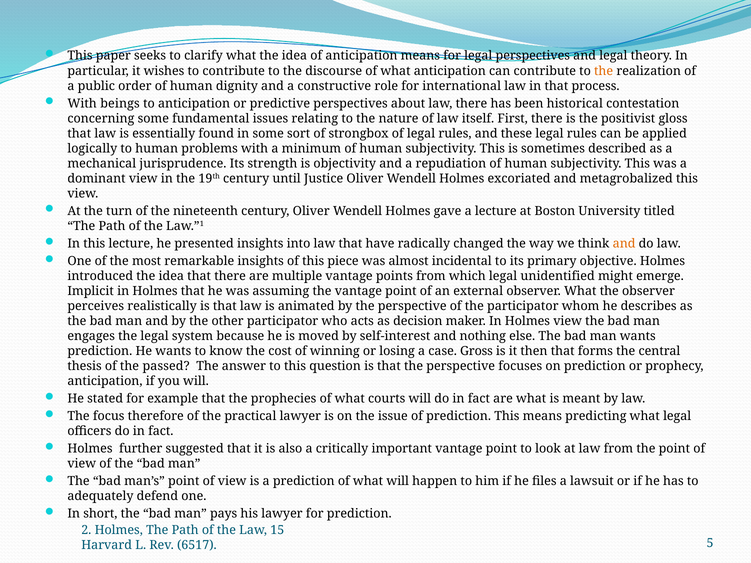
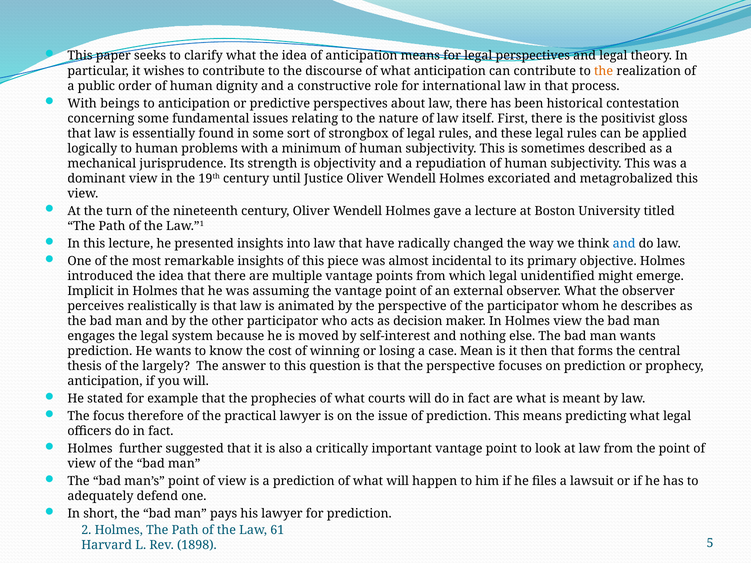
and colour: orange -> blue (624, 244)
Gross: Gross -> Mean (476, 351)
passed: passed -> largely (166, 366)
15: 15 -> 61 (277, 530)
6517: 6517 -> 1898 (197, 545)
